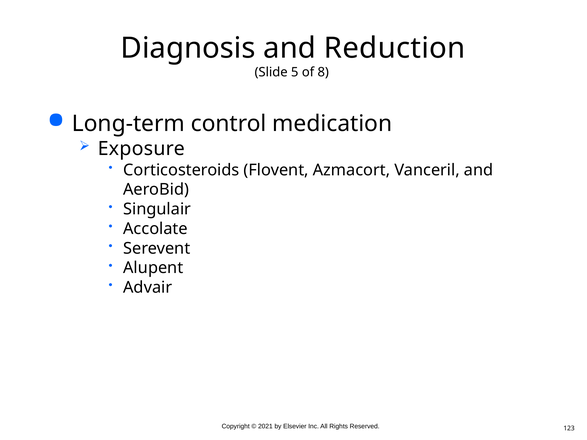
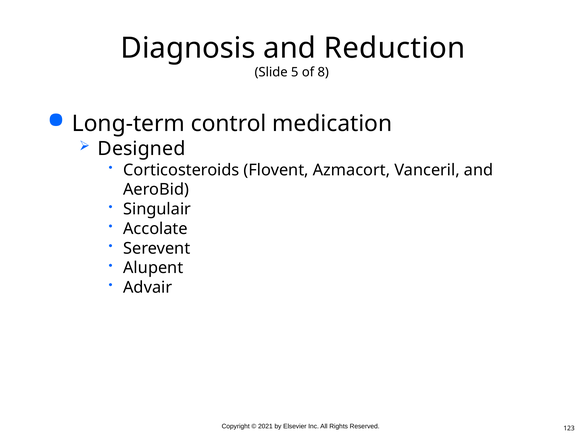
Exposure: Exposure -> Designed (141, 149)
